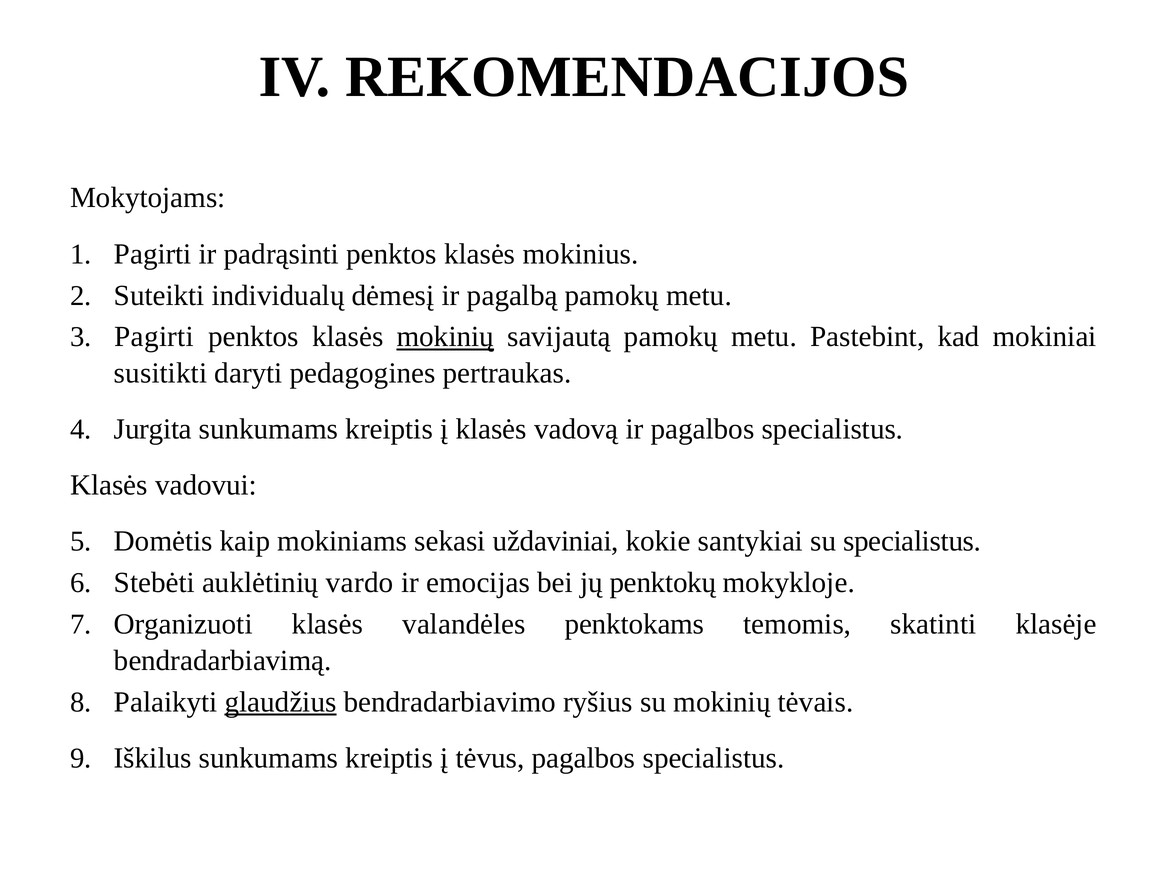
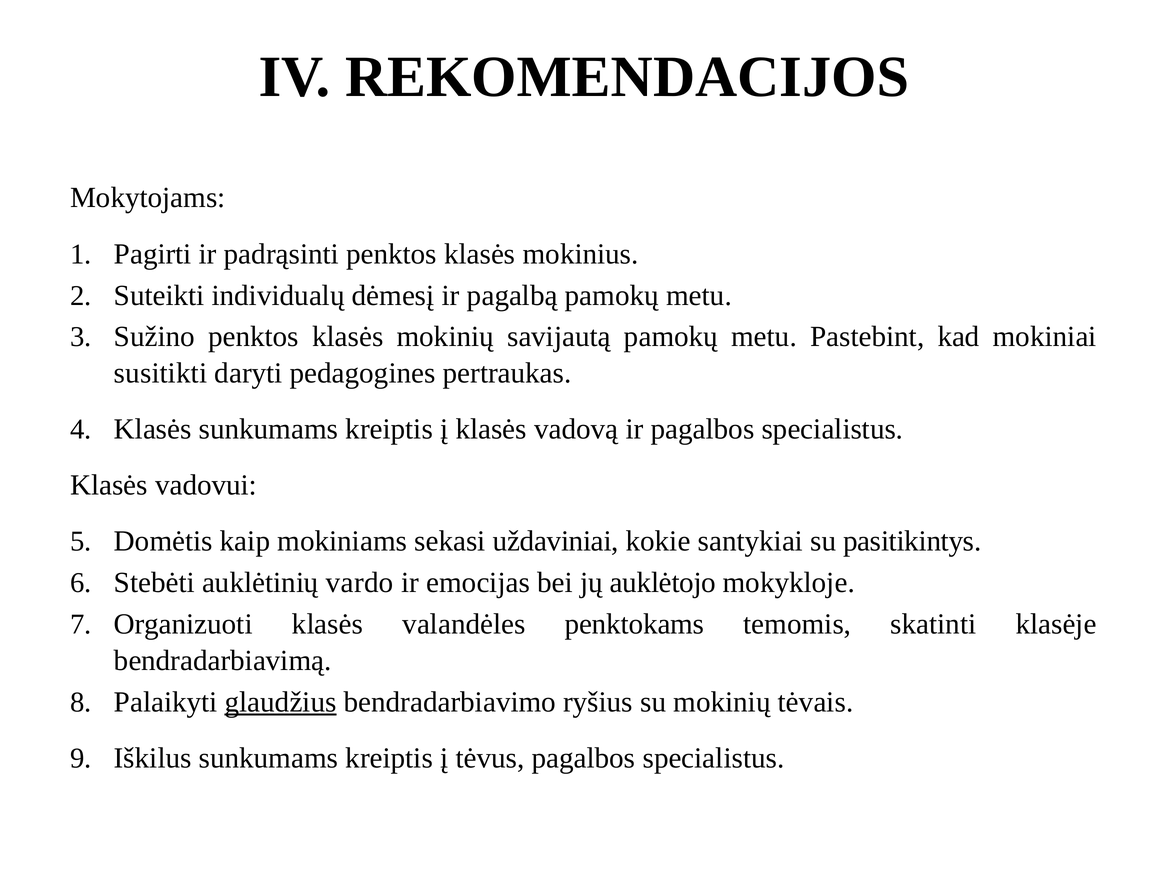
Pagirti: Pagirti -> Sužino (154, 337)
mokinių underline: present -> none (445, 337)
Jurgita: Jurgita -> Klasės (153, 429)
su specialistus: specialistus -> pasitikintys (912, 541)
penktokų: penktokų -> auklėtojo (663, 583)
